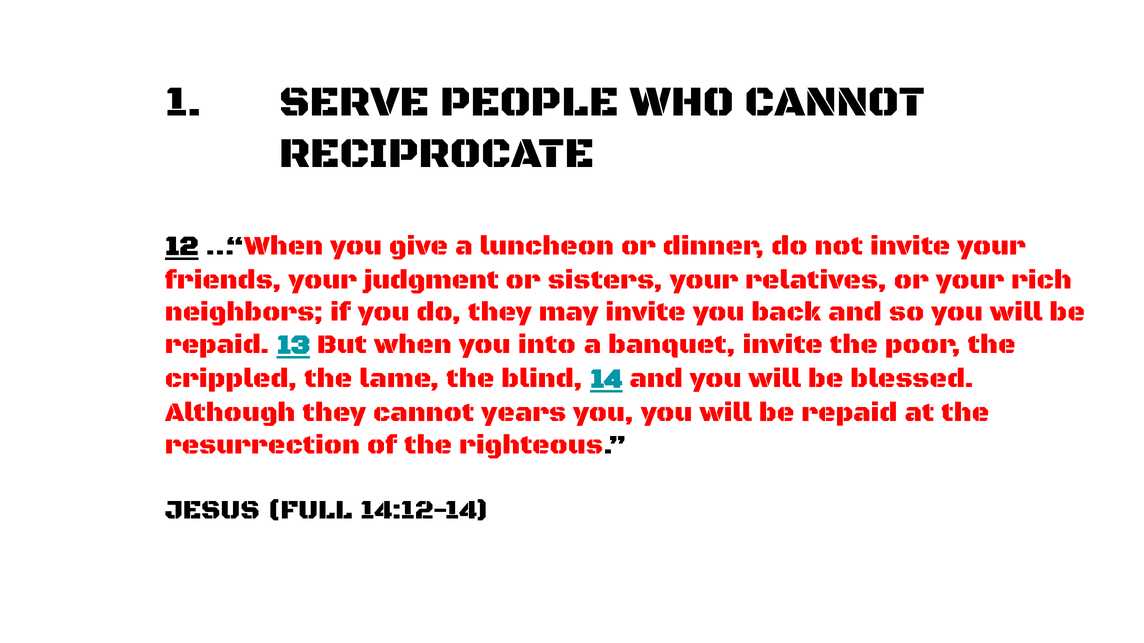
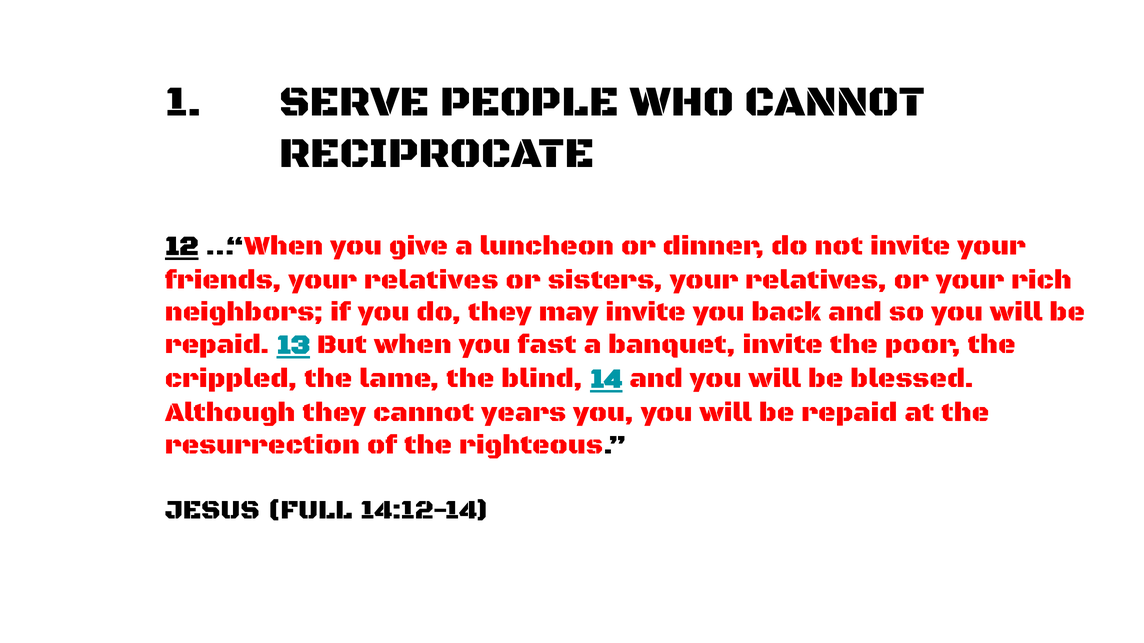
friends your judgment: judgment -> relatives (431, 280)
into: into -> fast (547, 345)
